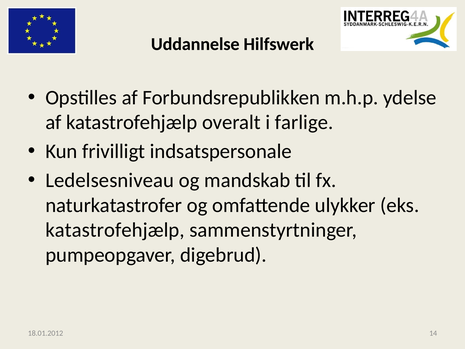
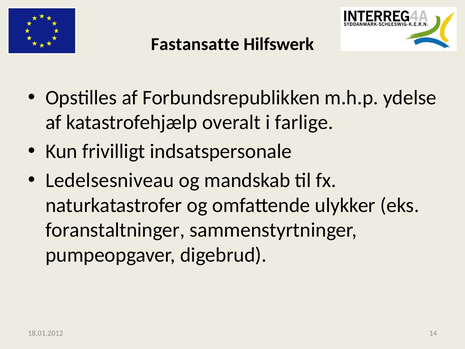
Uddannelse: Uddannelse -> Fastansatte (195, 44)
katastrofehjælp: katastrofehjælp -> foranstaltninger (115, 230)
